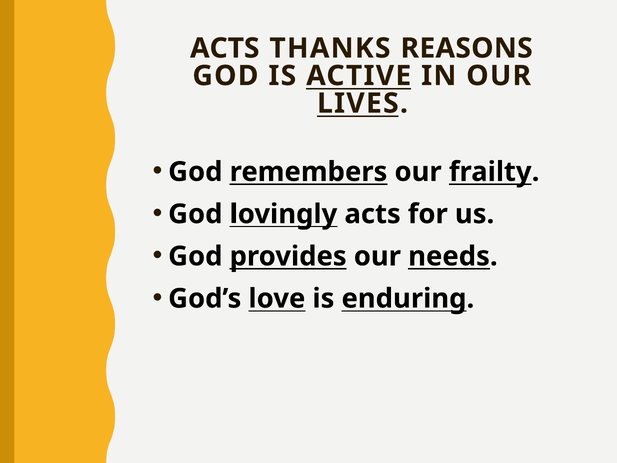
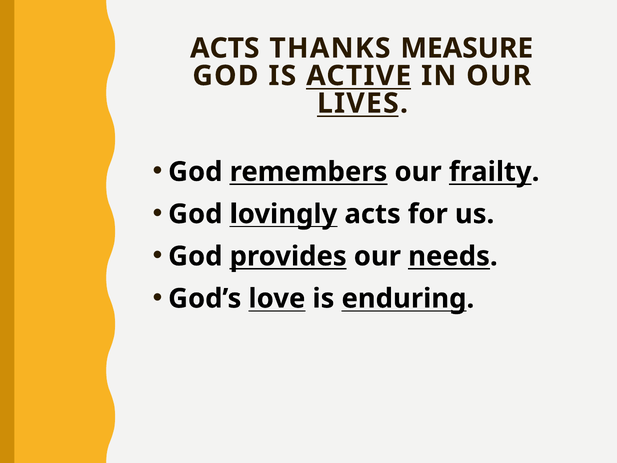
REASONS: REASONS -> MEASURE (467, 48)
